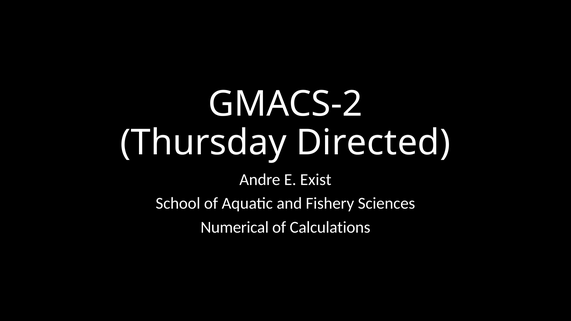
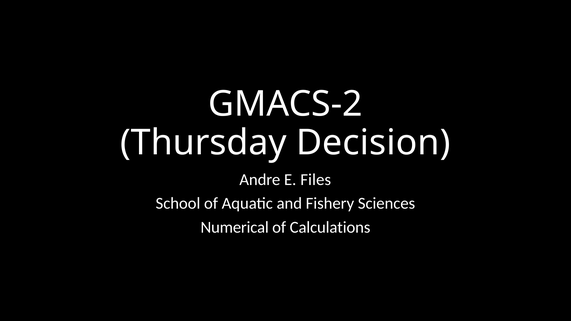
Directed: Directed -> Decision (373, 143)
Exist: Exist -> Files (316, 180)
